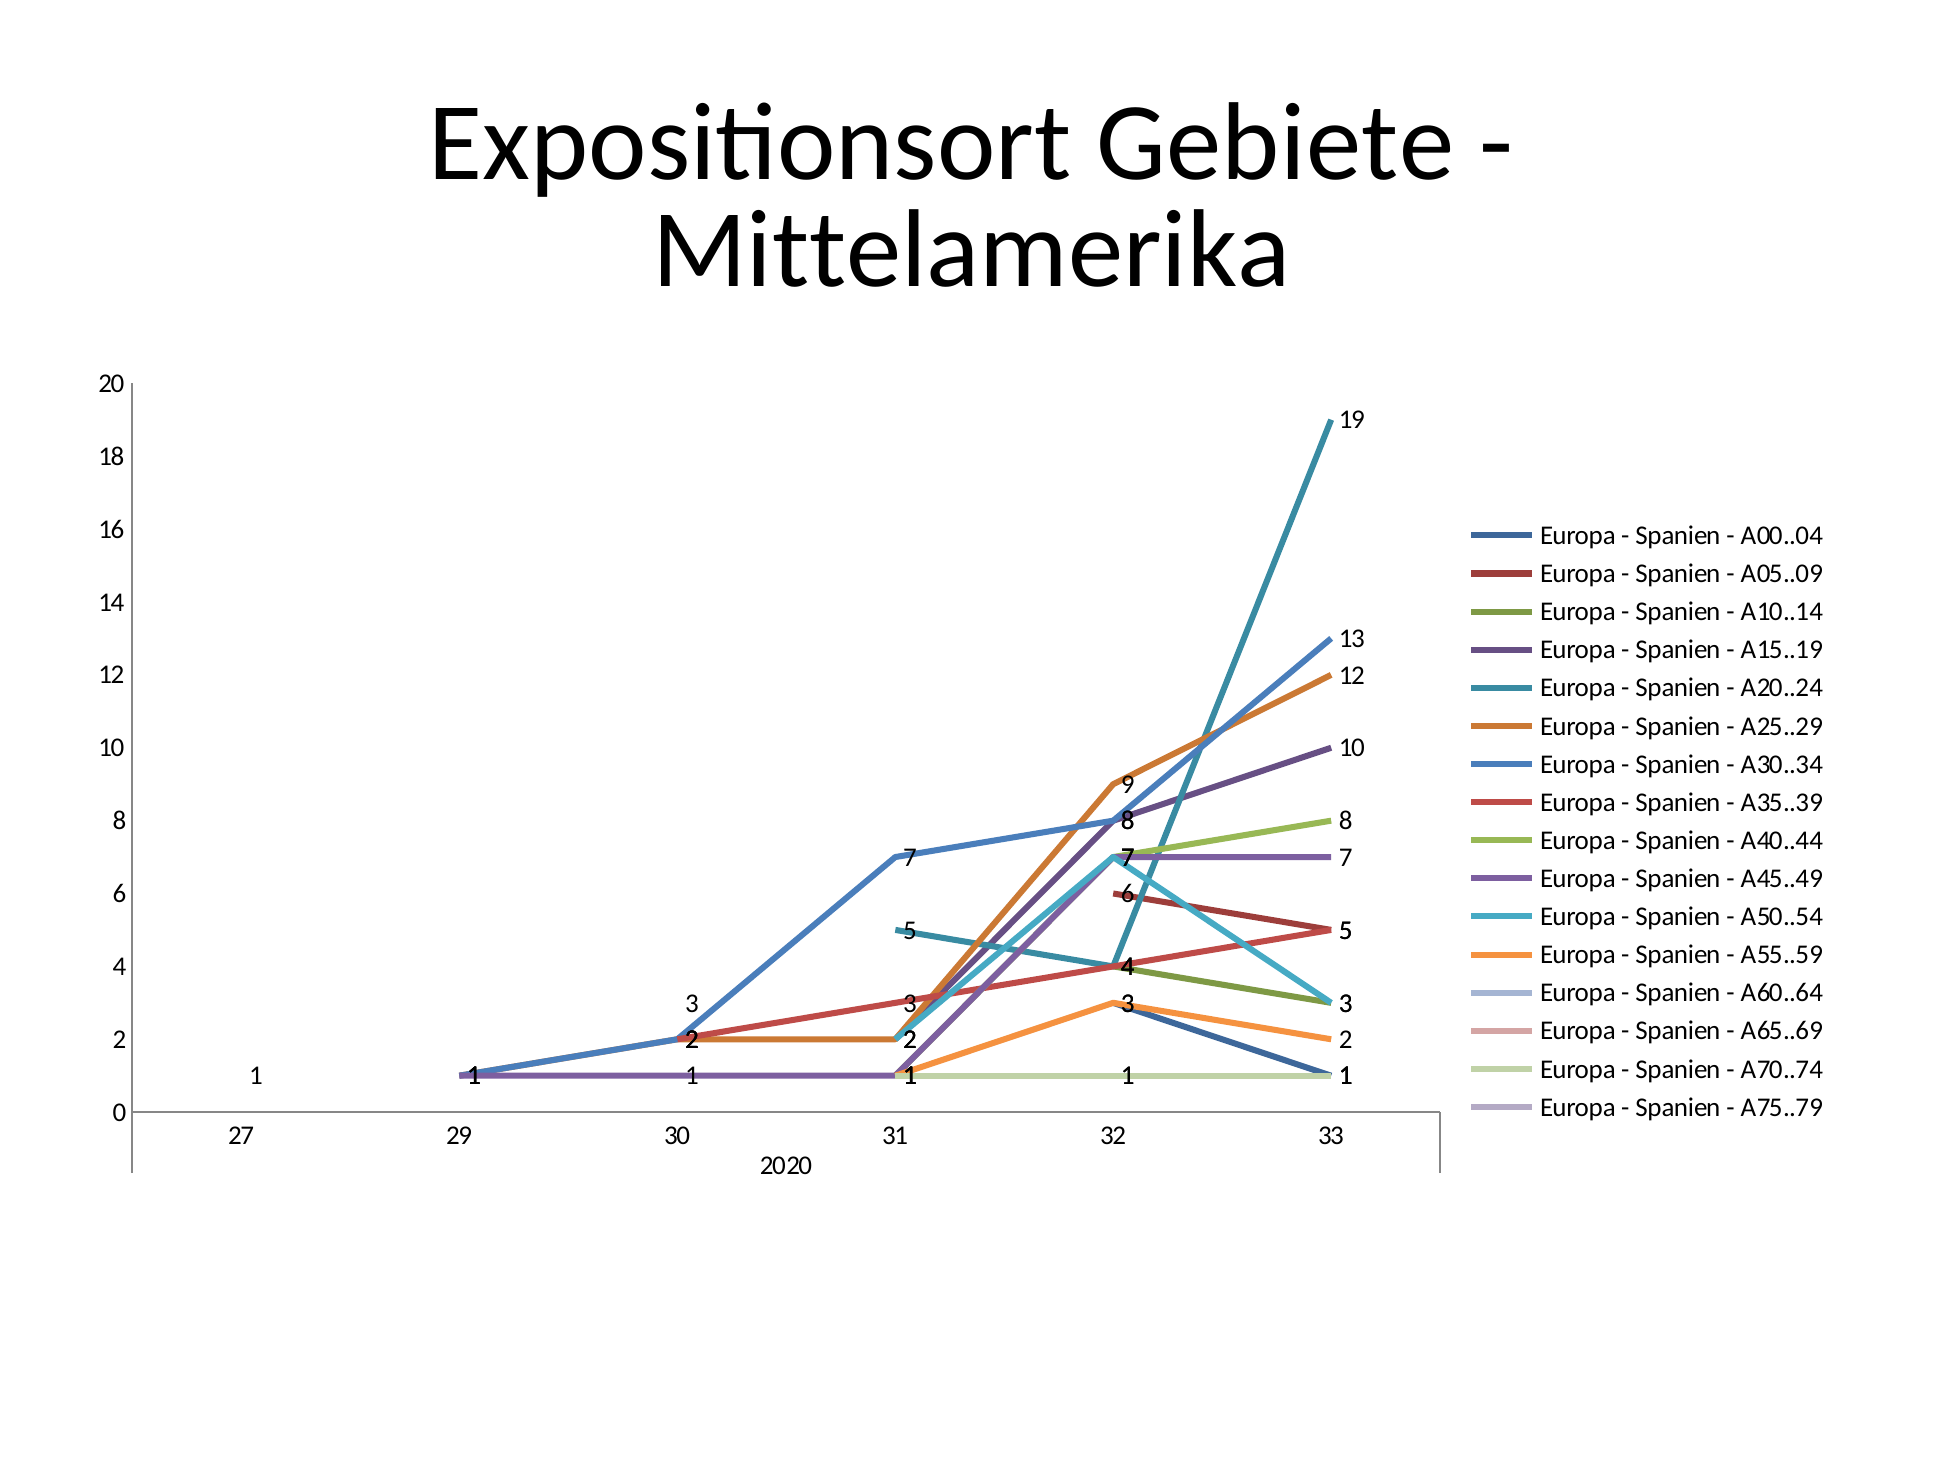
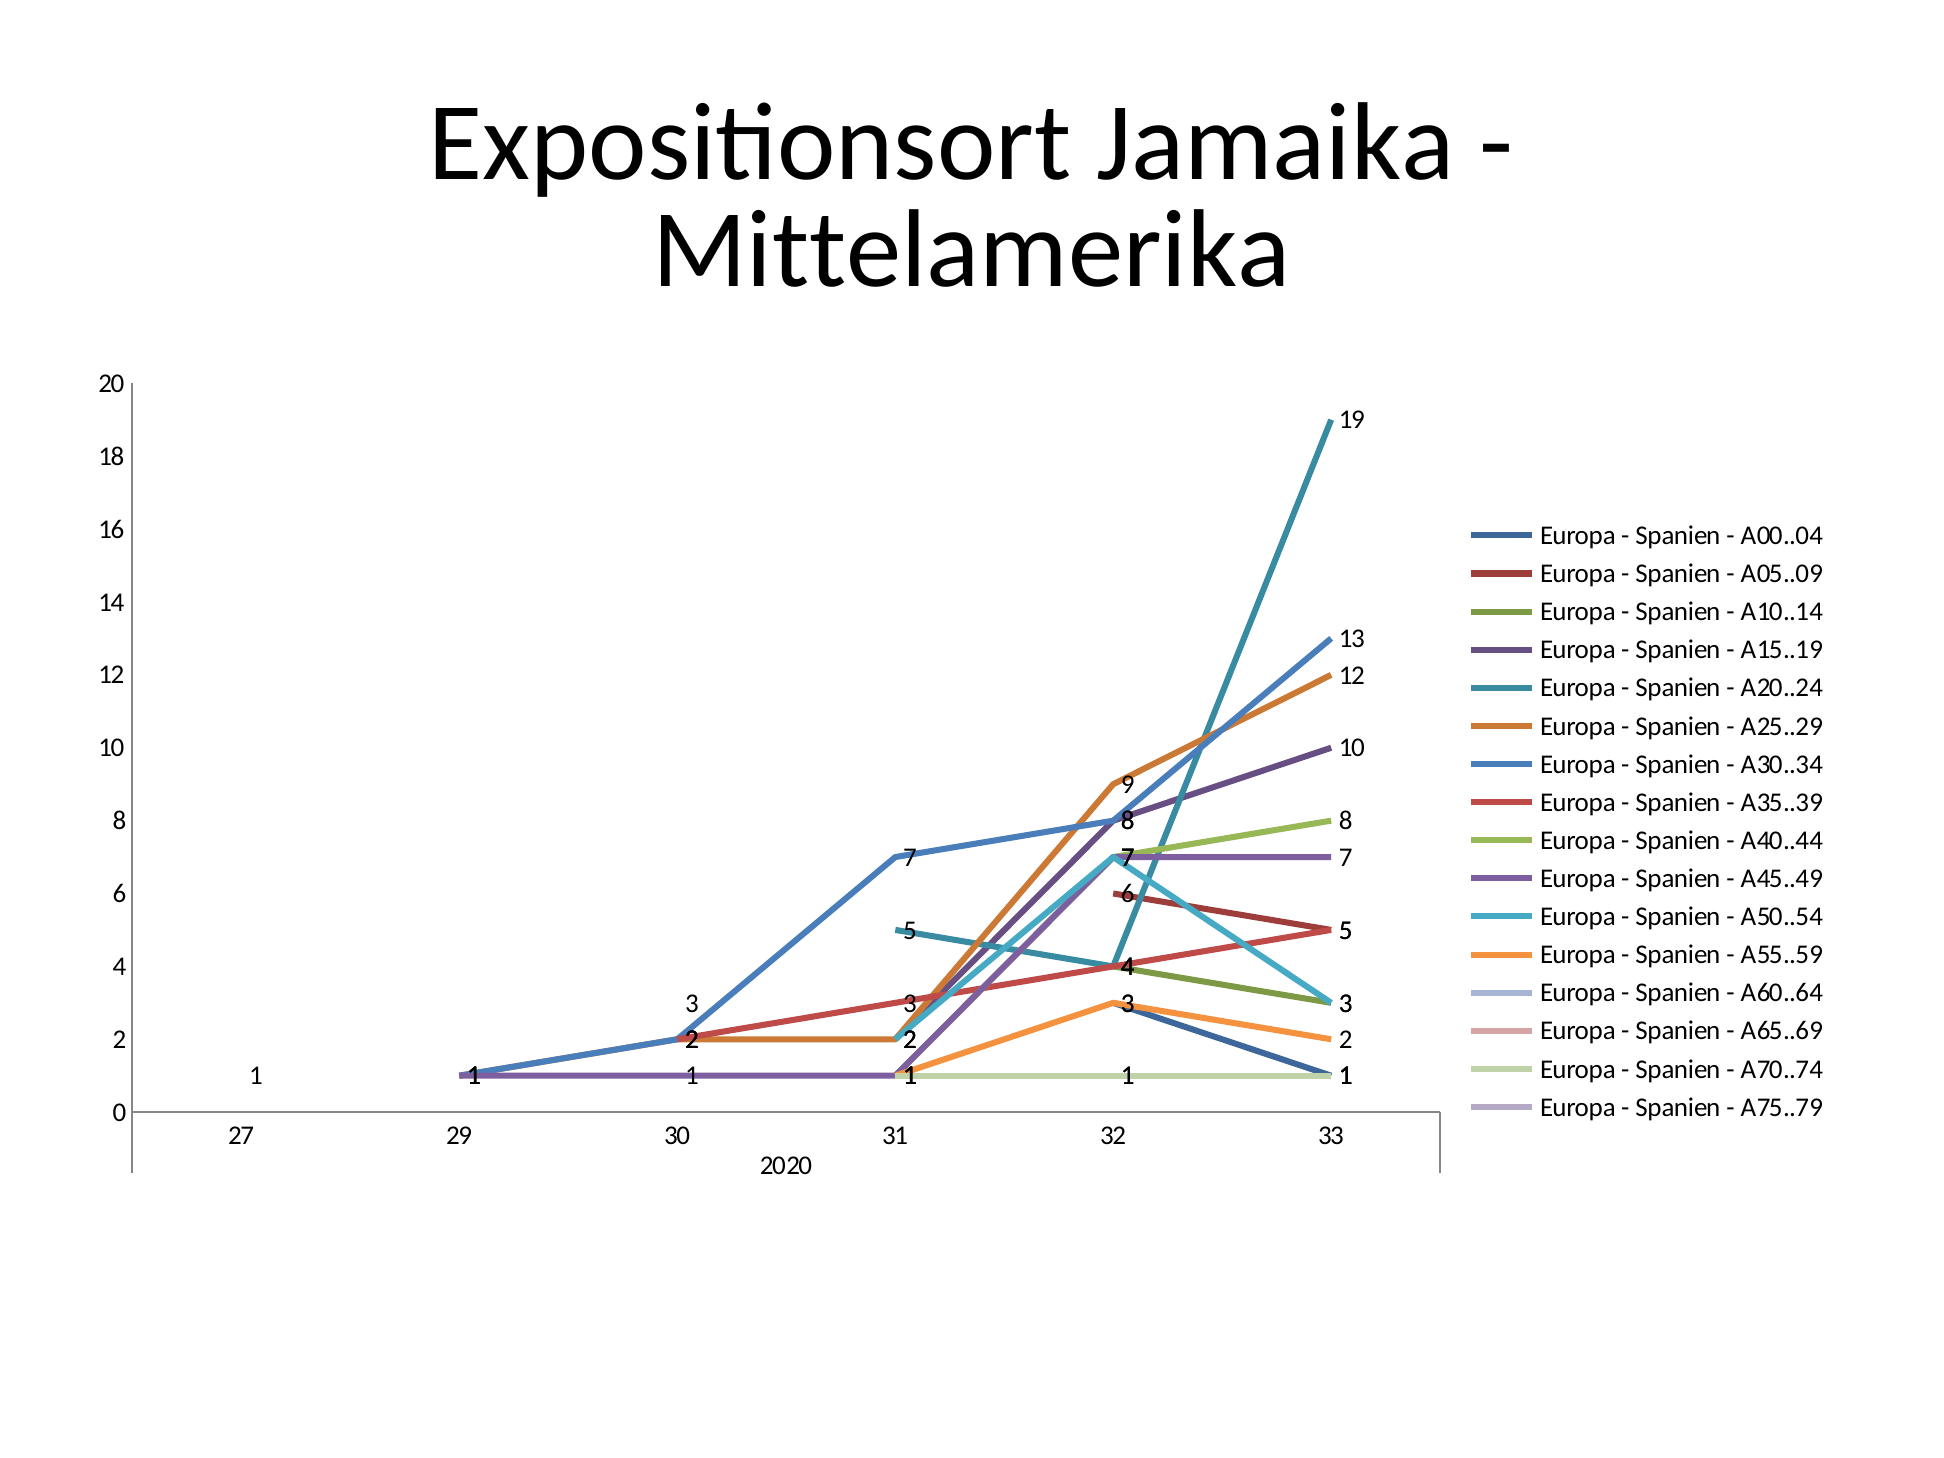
Gebiete: Gebiete -> Jamaika (1275, 143)
